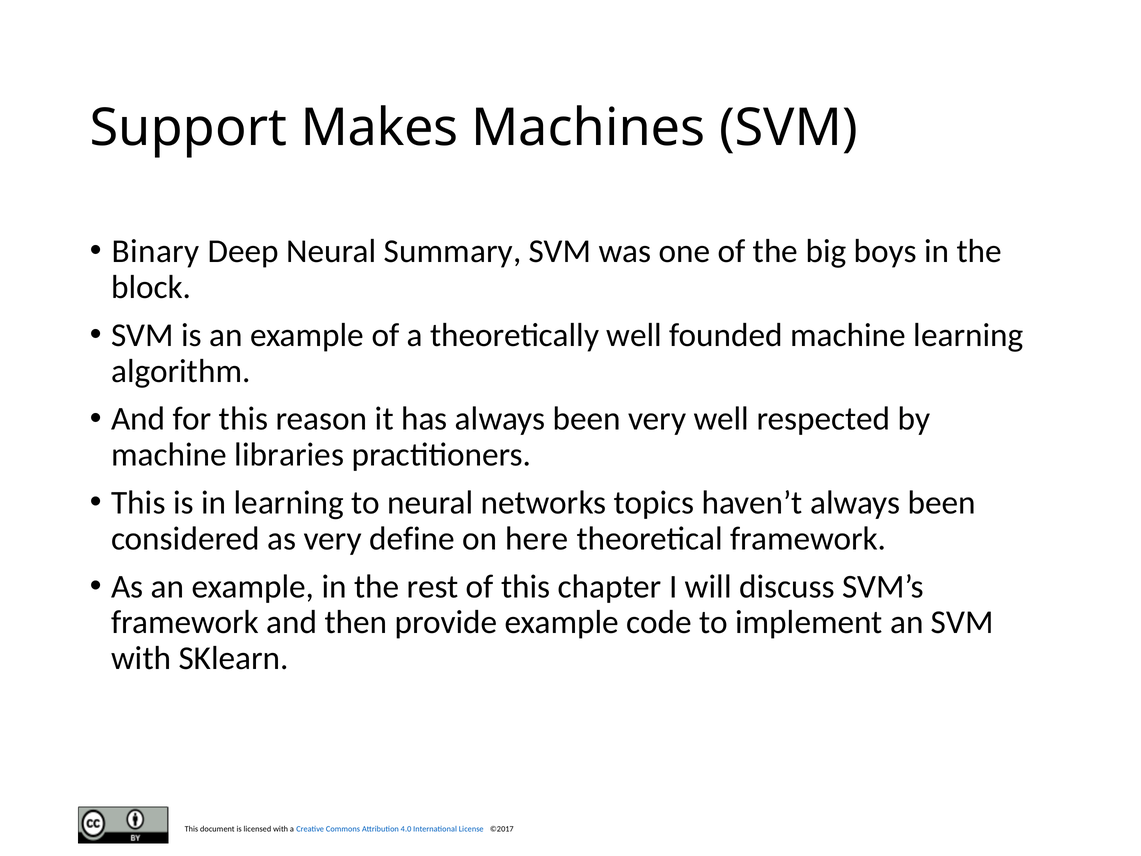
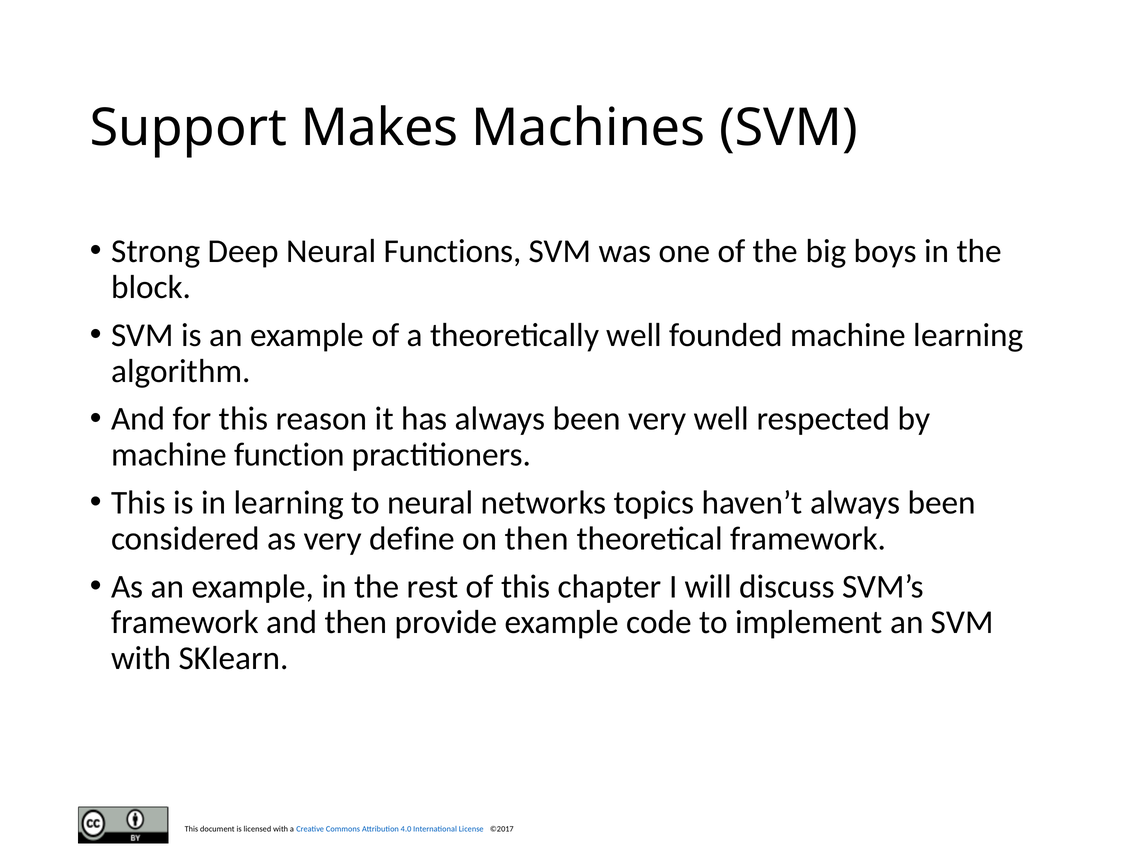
Binary: Binary -> Strong (156, 251)
Summary: Summary -> Functions (453, 251)
libraries: libraries -> function (289, 455)
on here: here -> then (537, 539)
